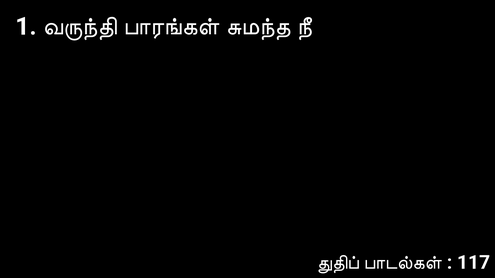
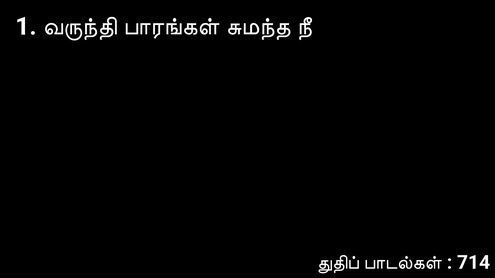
117: 117 -> 714 (474, 263)
